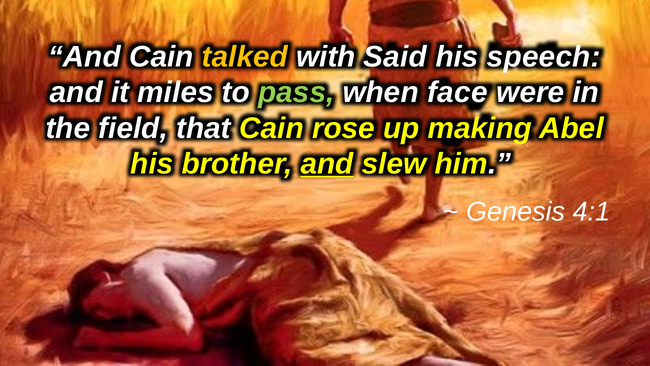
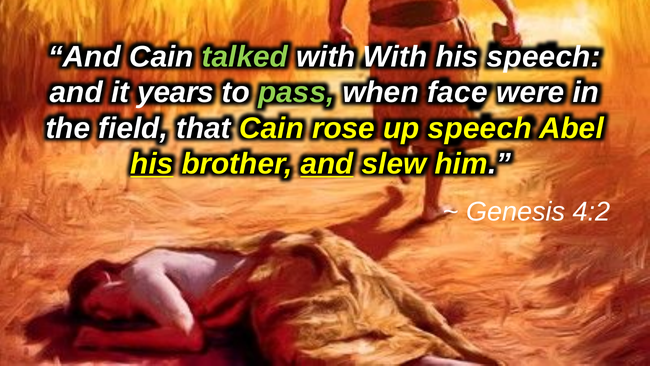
talked colour: yellow -> light green (245, 57)
with Said: Said -> With (395, 57)
miles: miles -> years (176, 92)
up making: making -> speech (480, 128)
his underline: none -> present (152, 164)
4:1: 4:1 -> 4:2 (592, 211)
